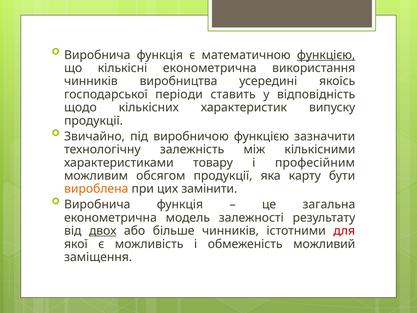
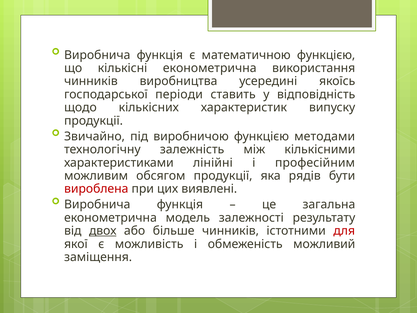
функцією underline: present -> none (326, 55)
зазначити: зазначити -> методами (325, 136)
товару: товару -> лінійні (213, 163)
карту: карту -> рядів (305, 176)
вироблена colour: orange -> red (96, 189)
замінити: замінити -> виявлені (209, 189)
